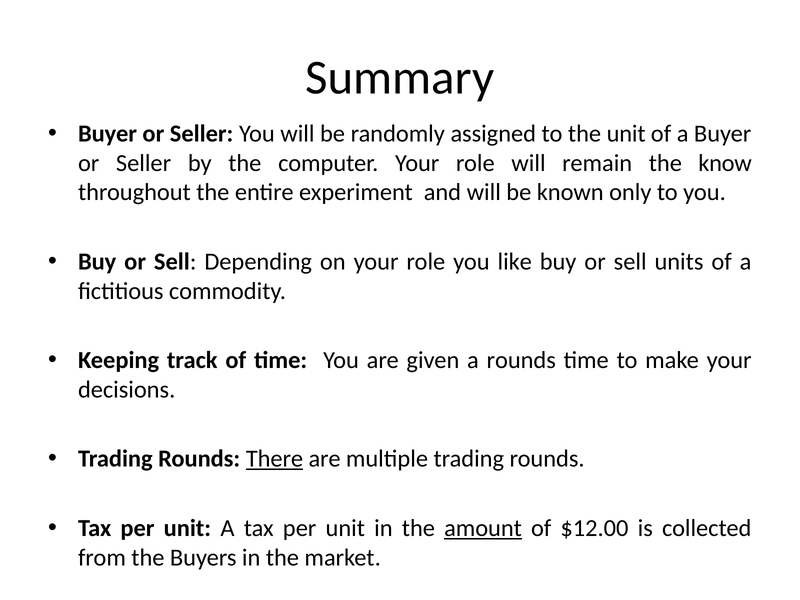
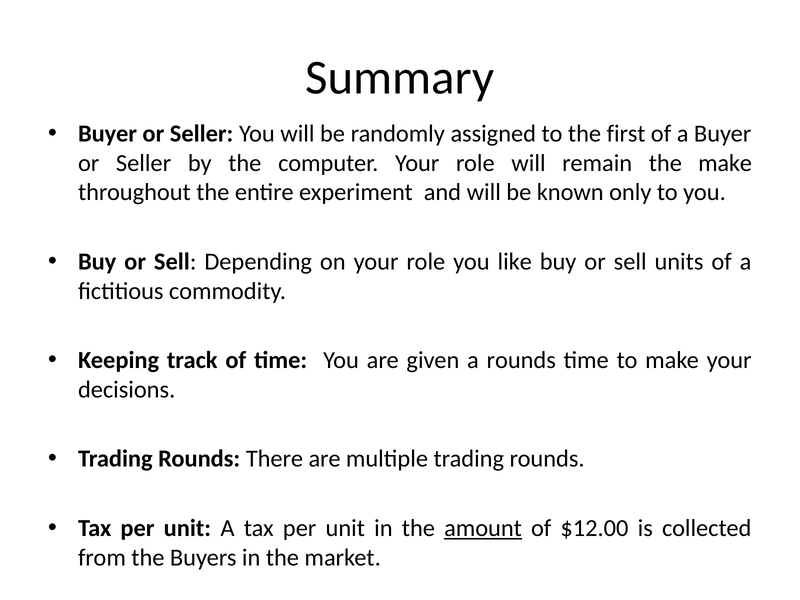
the unit: unit -> first (626, 134)
the know: know -> make (725, 163)
There underline: present -> none (274, 459)
